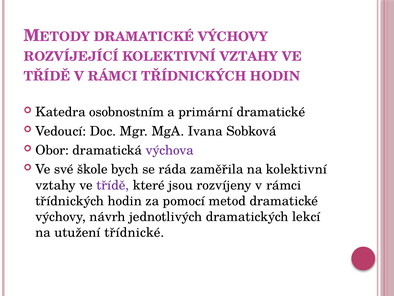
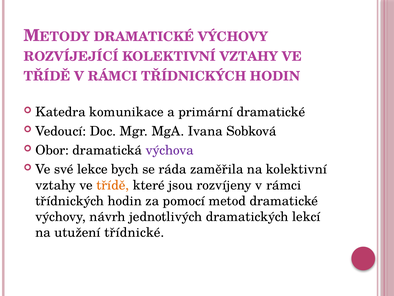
osobnostním: osobnostním -> komunikace (126, 112)
škole: škole -> lekce (92, 169)
třídě colour: purple -> orange (113, 185)
